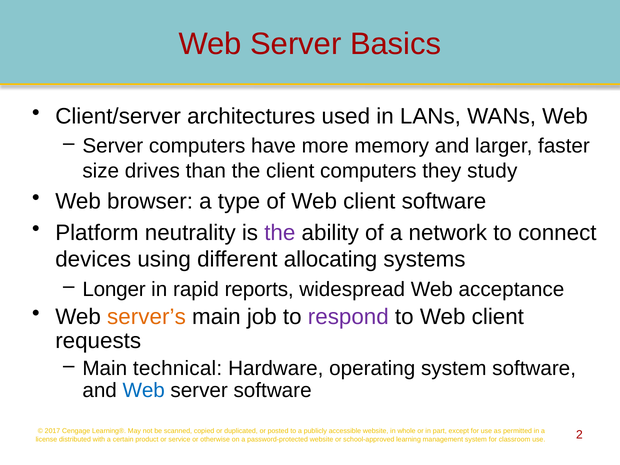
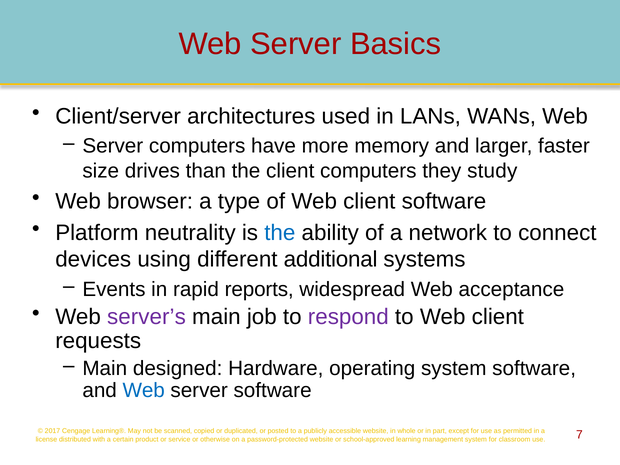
the colour: purple -> blue (280, 233)
allocating: allocating -> additional (331, 259)
Longer: Longer -> Events (114, 289)
server’s colour: orange -> purple (146, 317)
technical: technical -> designed (178, 368)
2: 2 -> 7 (579, 435)
